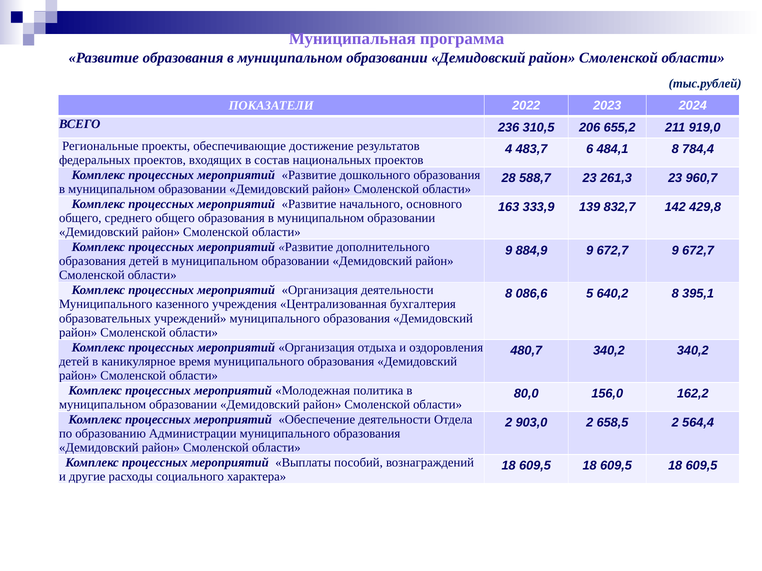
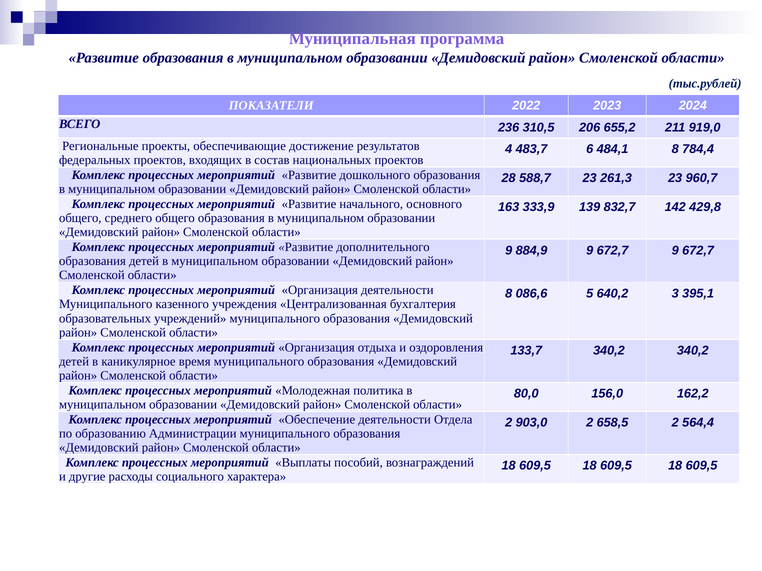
640,2 8: 8 -> 3 (675, 294)
480,7: 480,7 -> 133,7 (526, 351)
